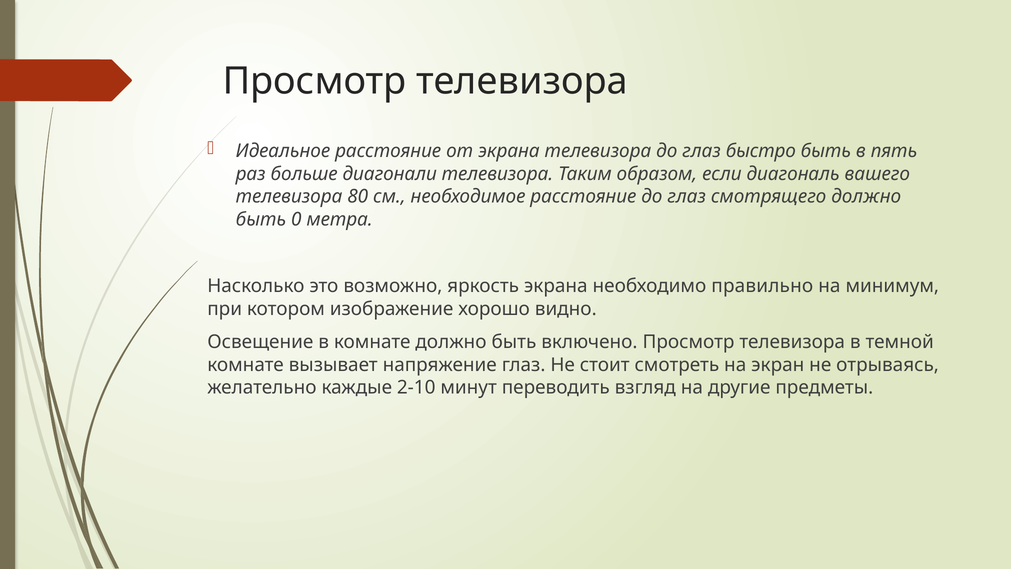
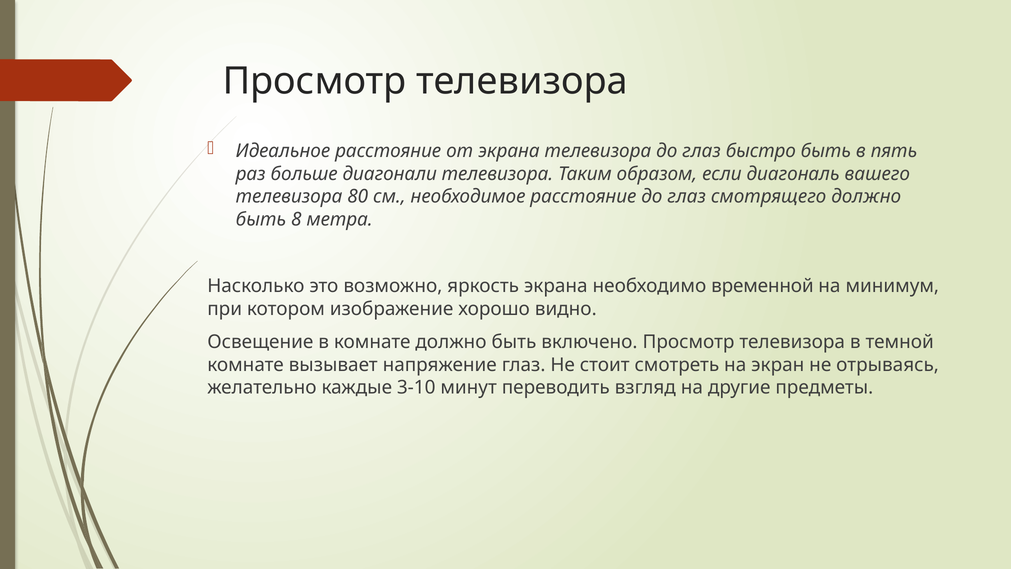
0: 0 -> 8 (296, 219)
правильно: правильно -> временной (762, 286)
2-10: 2-10 -> 3-10 (416, 387)
